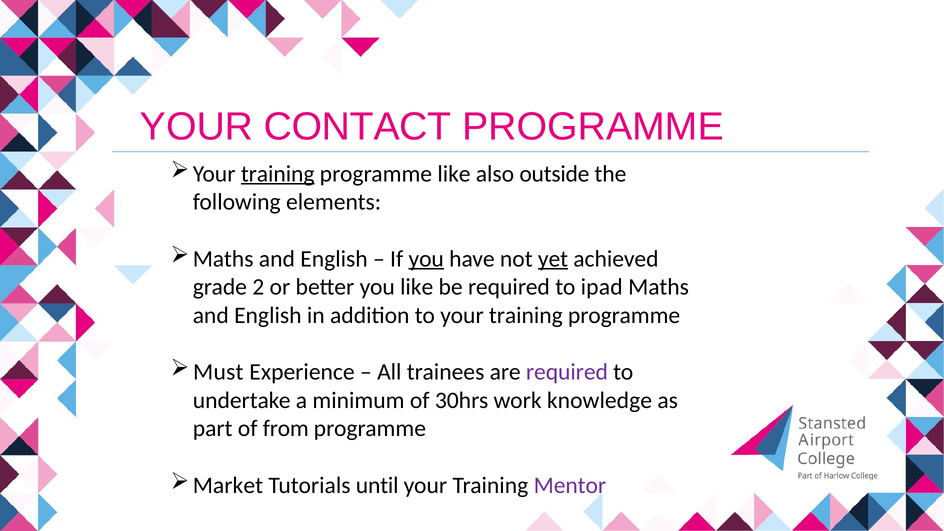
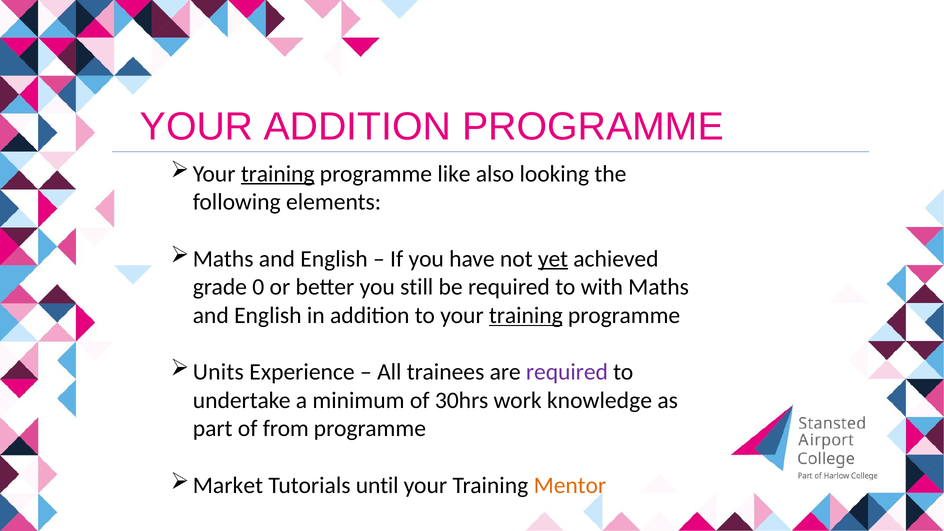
YOUR CONTACT: CONTACT -> ADDITION (357, 127)
outside: outside -> looking (554, 174)
you underline: present -> none (426, 259)
2: 2 -> 0 (258, 287)
you like: like -> still (417, 287)
ipad: ipad -> with (602, 287)
training underline: none -> present (526, 315)
Must: Must -> Units (218, 372)
Mentor colour: purple -> orange (570, 485)
